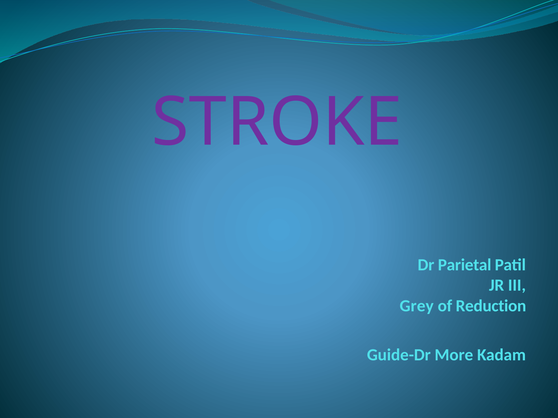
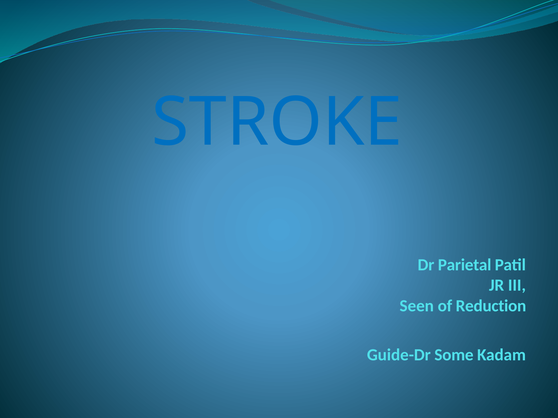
STROKE colour: purple -> blue (277, 123)
Grey: Grey -> Seen (417, 306)
More: More -> Some (454, 355)
